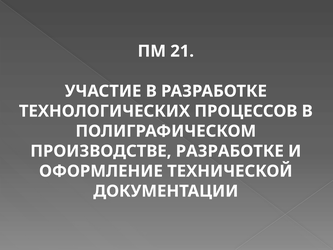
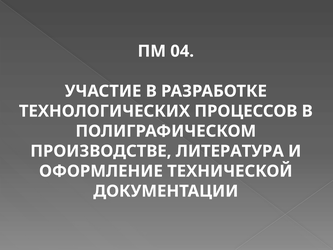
21: 21 -> 04 (182, 51)
ПРОИЗВОДСТВЕ РАЗРАБОТКЕ: РАЗРАБОТКЕ -> ЛИТЕРАТУРА (230, 151)
